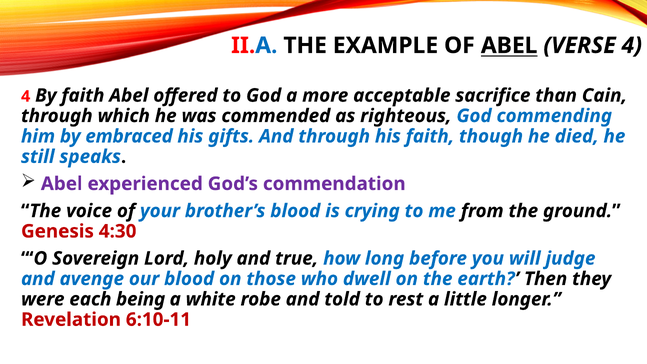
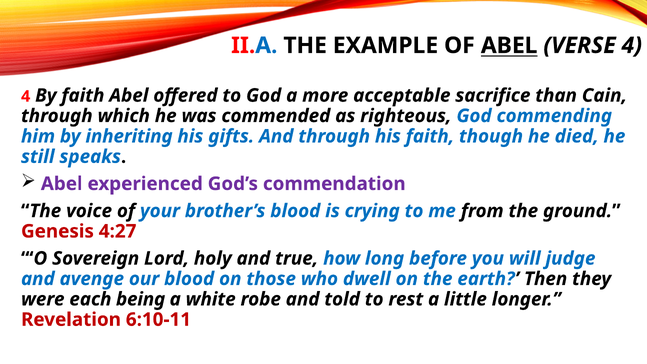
embraced: embraced -> inheriting (129, 136)
4:30: 4:30 -> 4:27 (118, 231)
